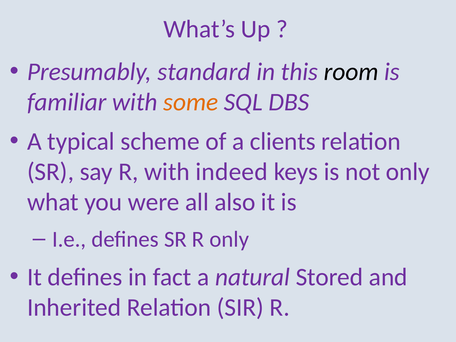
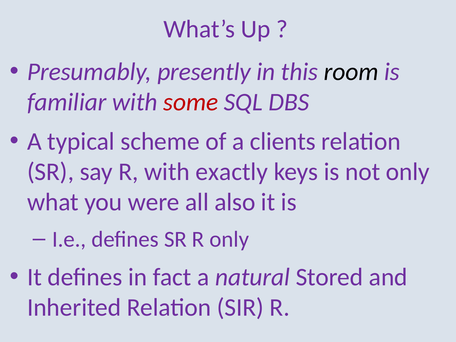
standard: standard -> presently (204, 72)
some colour: orange -> red (191, 102)
indeed: indeed -> exactly (232, 172)
